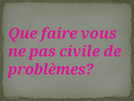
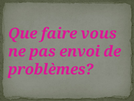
civile: civile -> envoi (80, 51)
